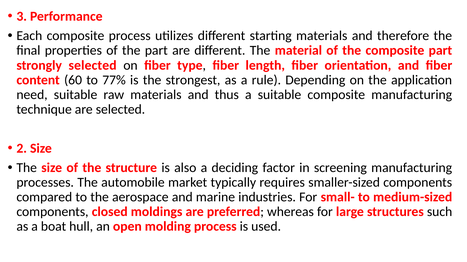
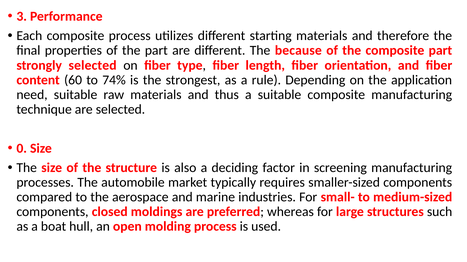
material: material -> because (298, 51)
77%: 77% -> 74% (114, 80)
2: 2 -> 0 (22, 149)
